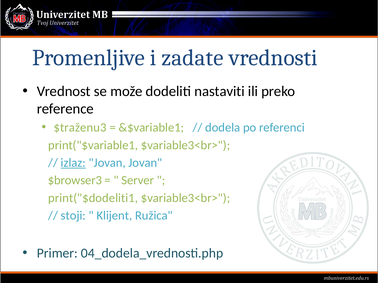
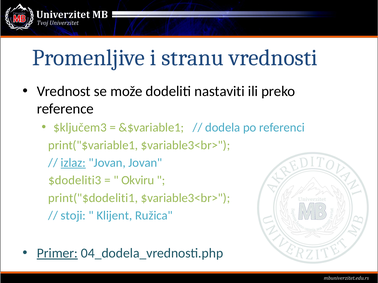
zadate: zadate -> stranu (193, 58)
$traženu3: $traženu3 -> $ključem3 (80, 128)
$browser3: $browser3 -> $dodeliti3 (75, 181)
Server: Server -> Okviru (138, 181)
Primer underline: none -> present (57, 254)
